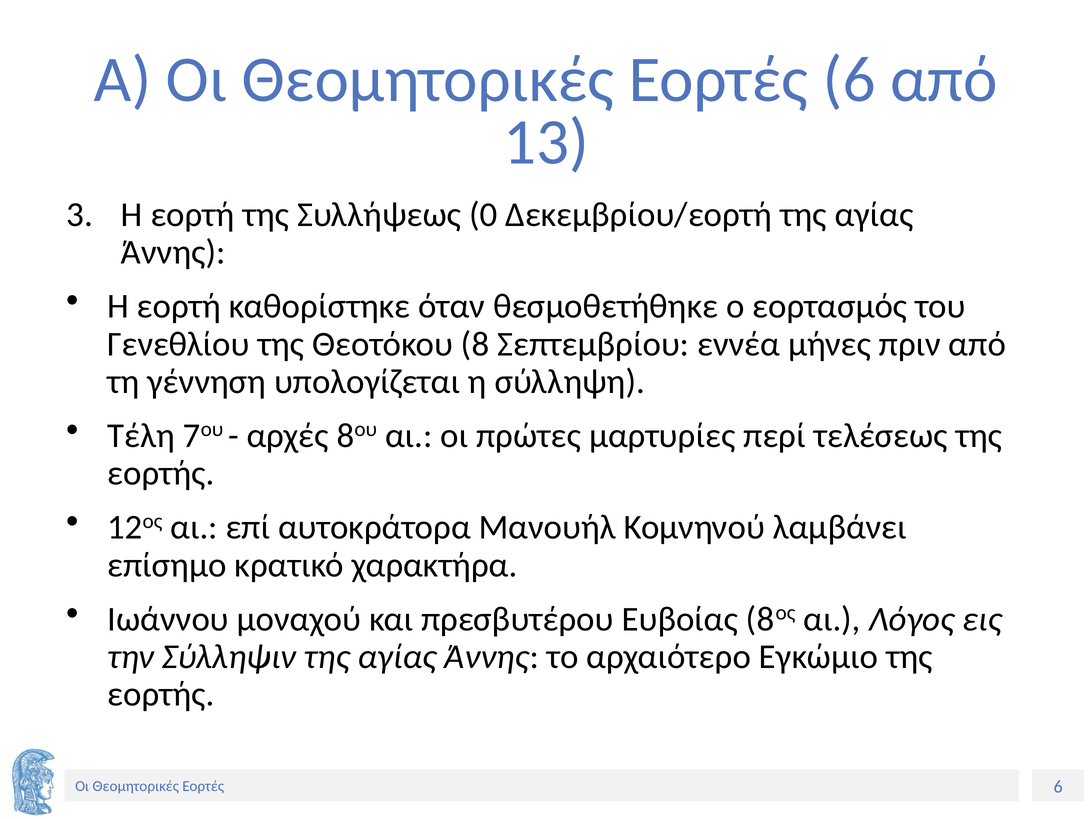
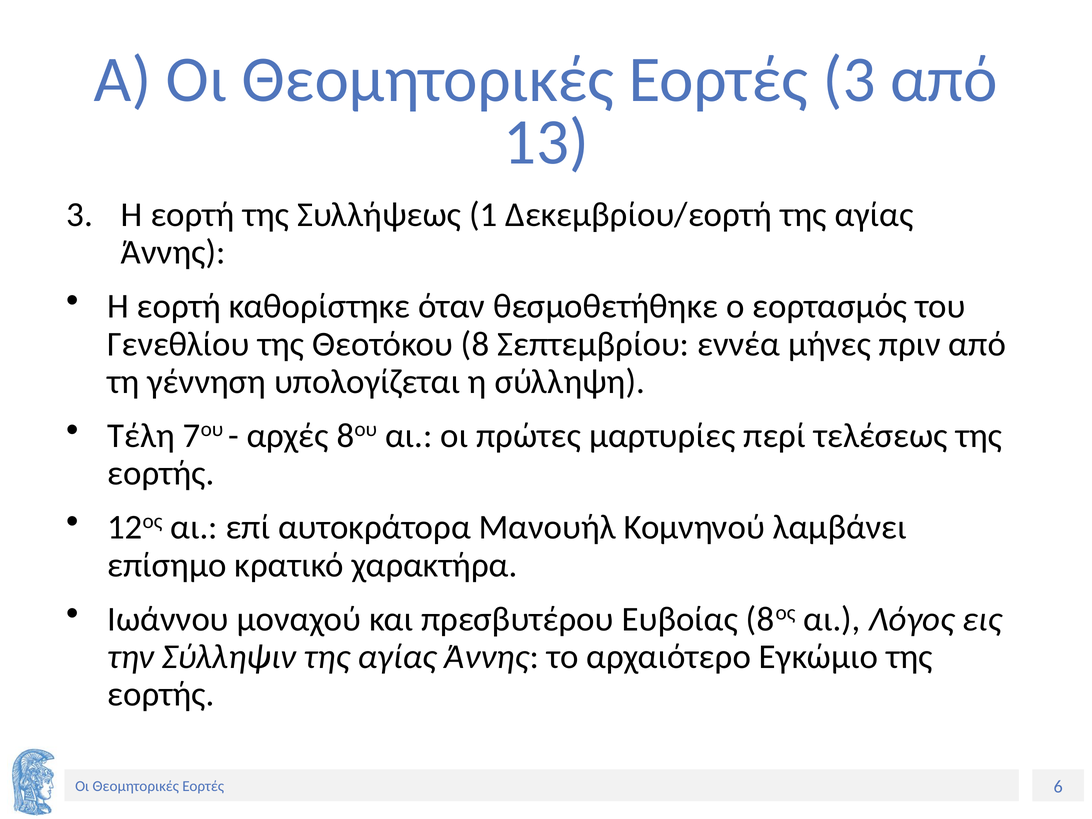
Εορτές 6: 6 -> 3 (849, 80)
0: 0 -> 1 (483, 215)
